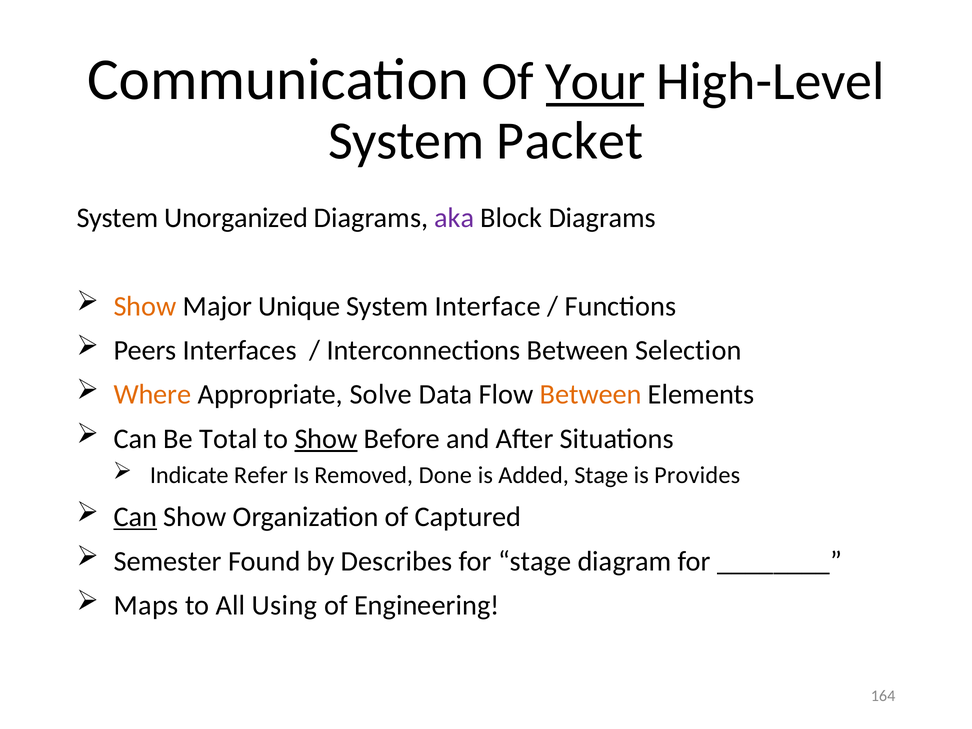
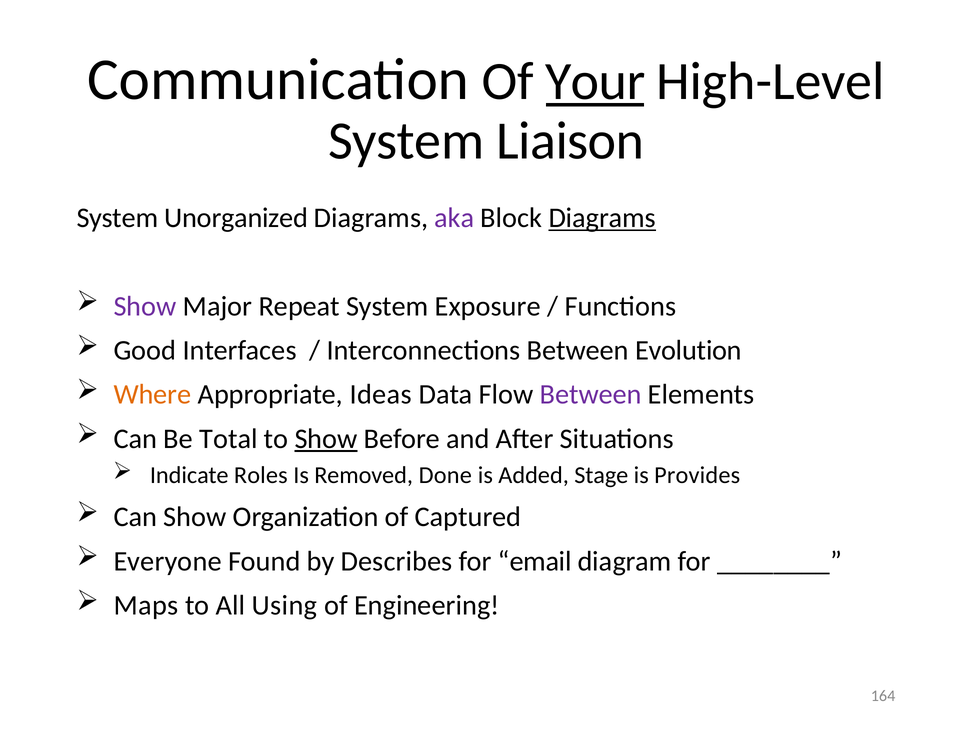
Packet: Packet -> Liaison (570, 141)
Diagrams underline: none -> present (602, 218)
Show colour: orange -> purple (145, 306)
Unique: Unique -> Repeat (299, 306)
Interface: Interface -> Exposure (488, 306)
Peers: Peers -> Good (145, 350)
Selection: Selection -> Evolution (688, 350)
Solve: Solve -> Ideas (381, 395)
Between colour: orange -> purple (591, 395)
Refer: Refer -> Roles (261, 475)
Can underline: present -> none (135, 517)
Semester: Semester -> Everyone (168, 561)
for stage: stage -> email (535, 561)
